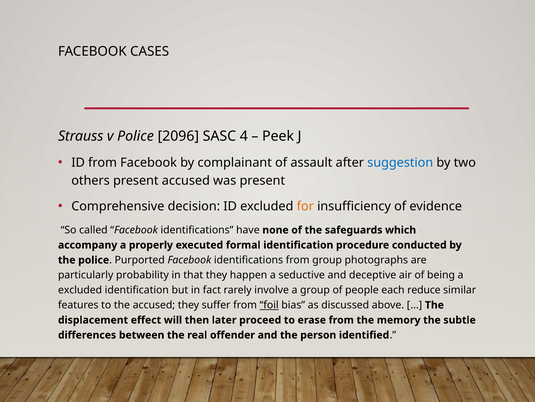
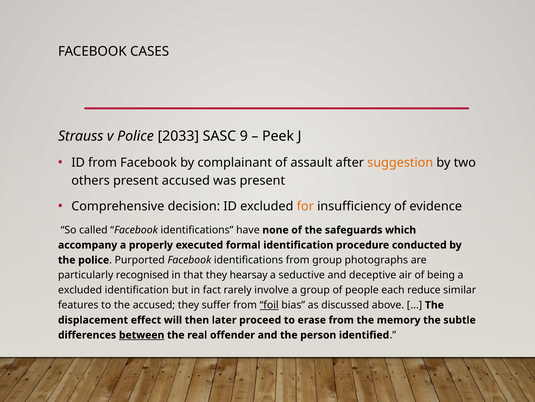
2096: 2096 -> 2033 (178, 136)
4: 4 -> 9 (244, 136)
suggestion colour: blue -> orange (400, 162)
probability: probability -> recognised (142, 275)
happen: happen -> hearsay (249, 275)
between underline: none -> present (142, 334)
